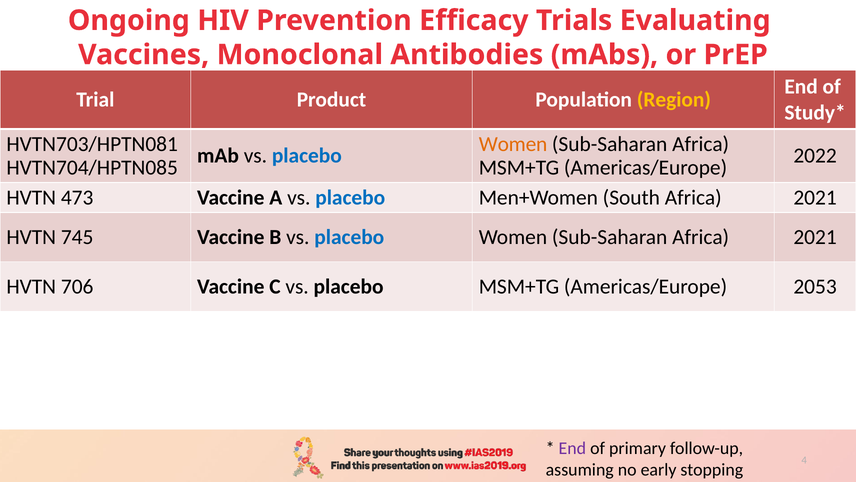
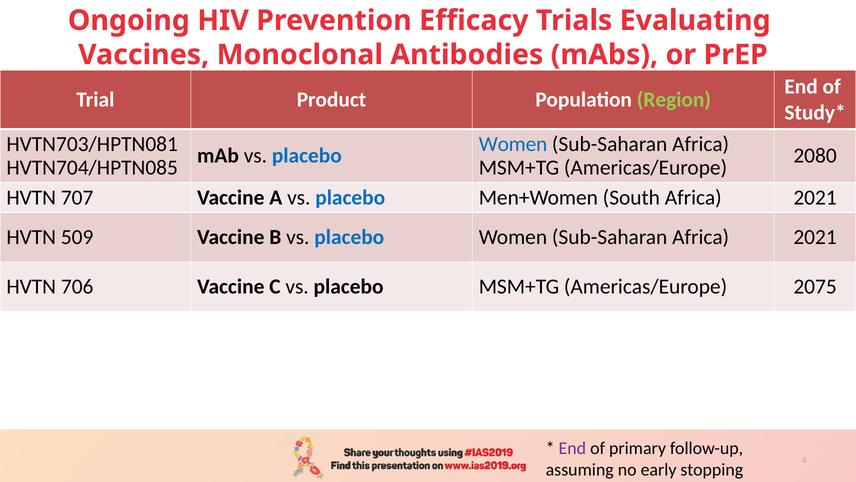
Region colour: yellow -> light green (674, 100)
Women colour: orange -> blue (513, 144)
2022: 2022 -> 2080 (815, 156)
473: 473 -> 707 (77, 197)
745: 745 -> 509 (77, 237)
2053: 2053 -> 2075 (815, 286)
